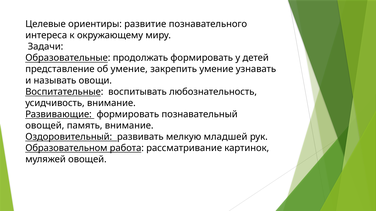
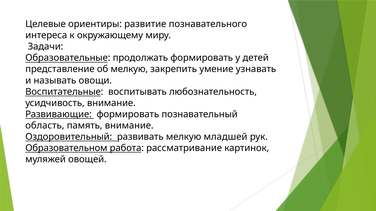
об умение: умение -> мелкую (129, 69)
овощей: овощей -> область (45, 126)
